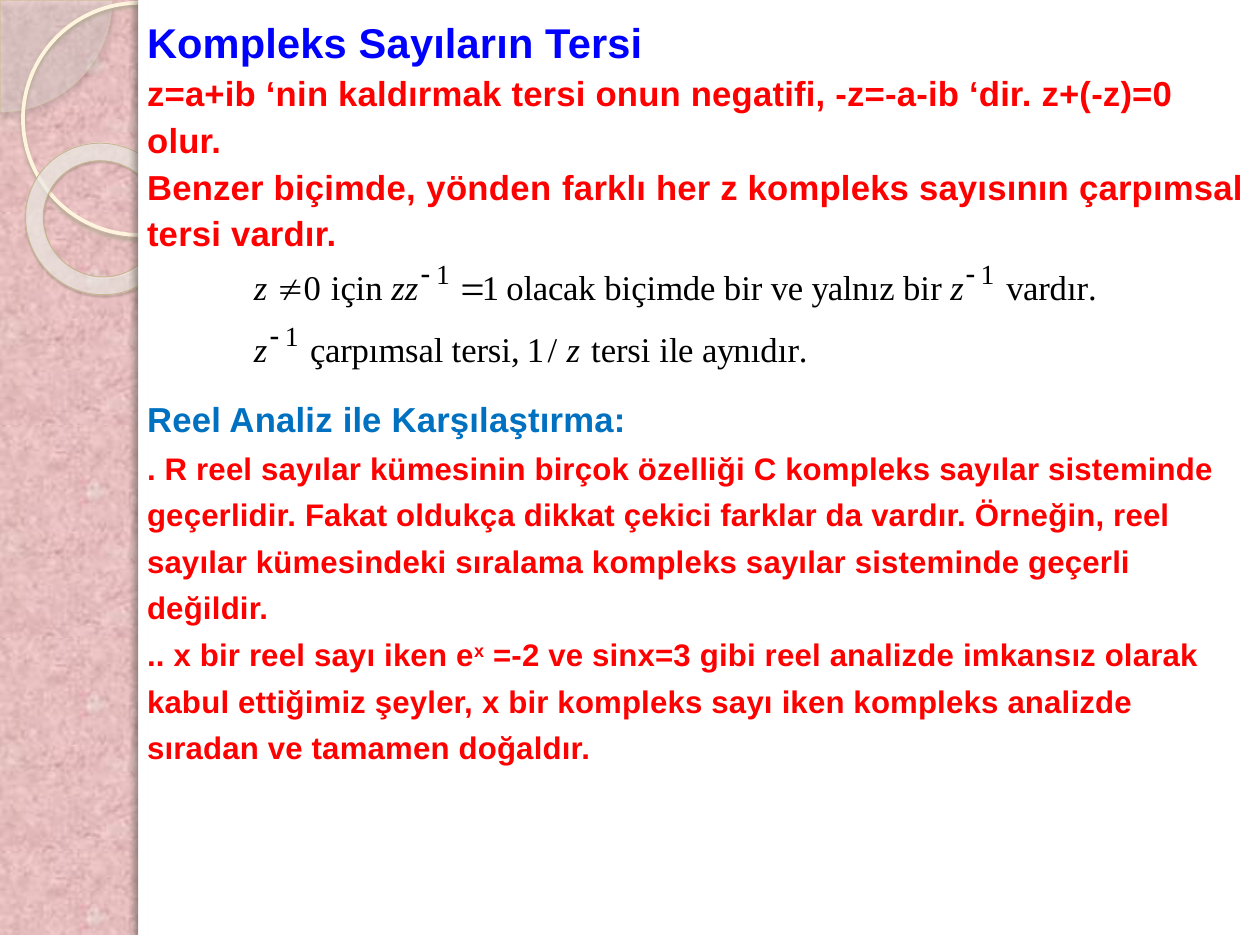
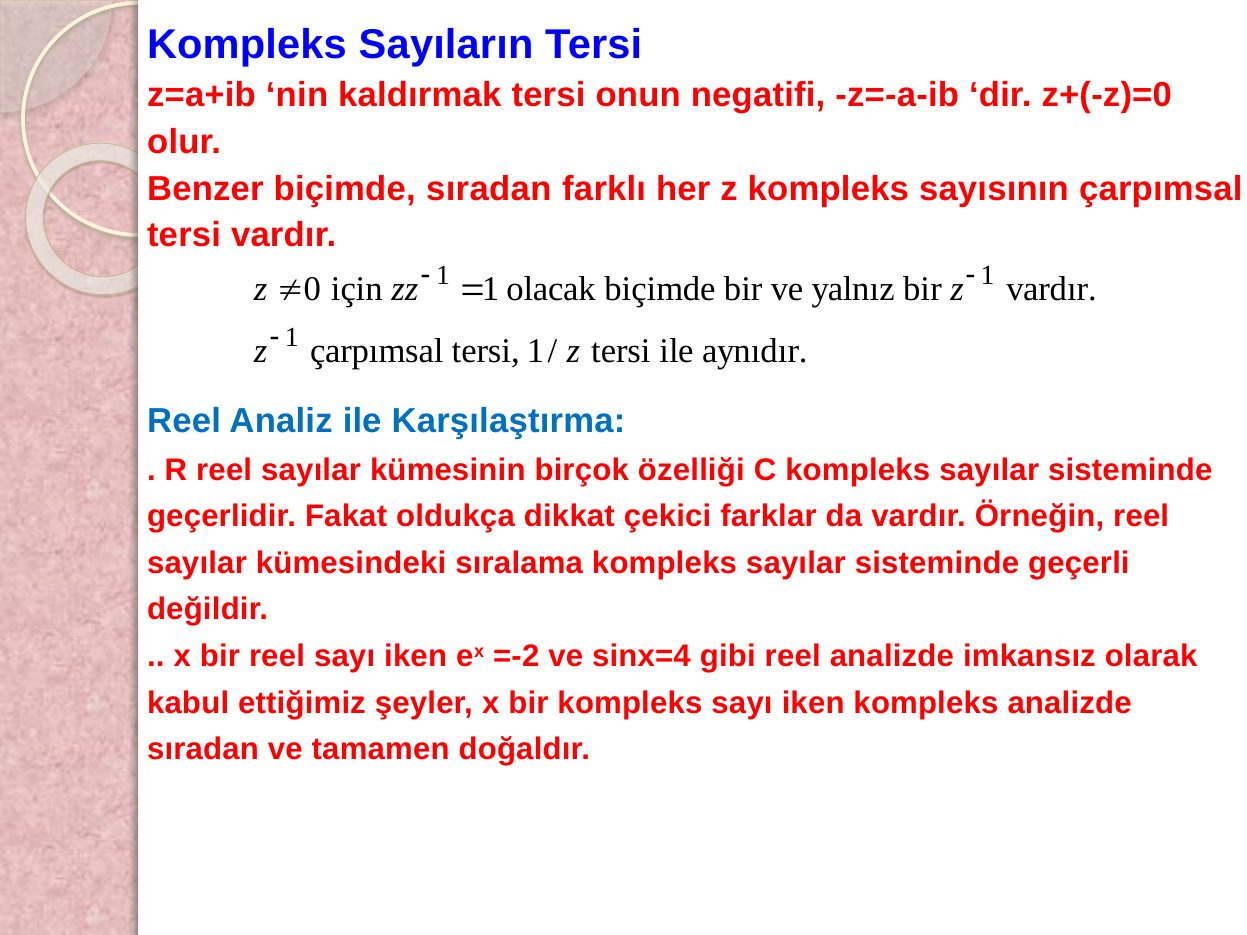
biçimde yönden: yönden -> sıradan (489, 189)
sinx=3: sinx=3 -> sinx=4 (641, 656)
